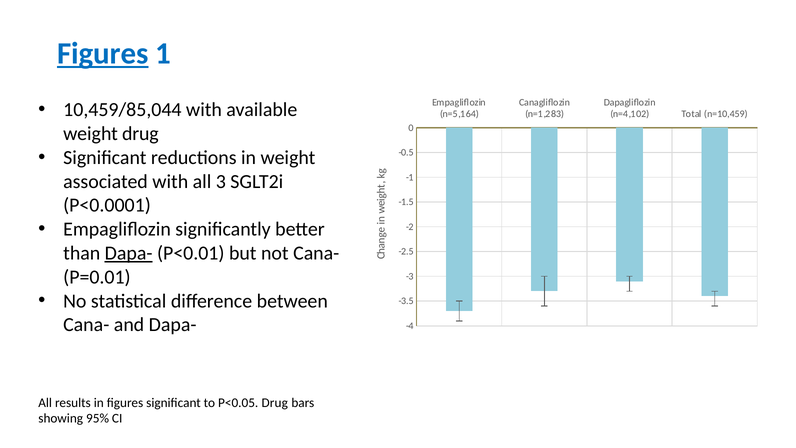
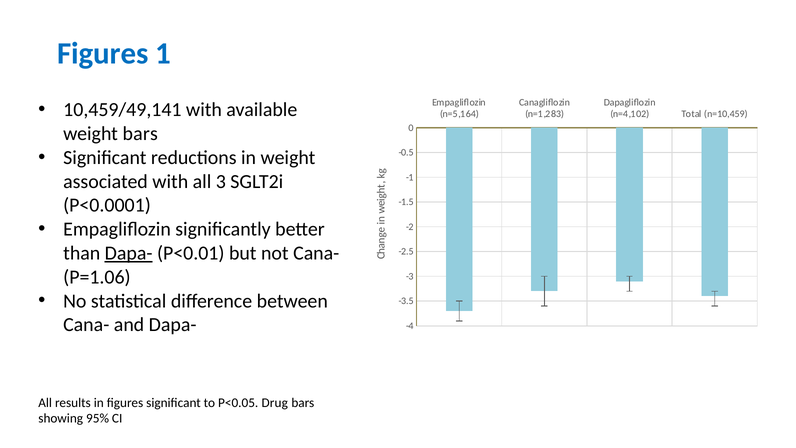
Figures underline: present -> none (103, 54)
10,459/85,044: 10,459/85,044 -> 10,459/49,141 (122, 110)
weight drug: drug -> bars (140, 134)
P=0.01: P=0.01 -> P=1.06 (97, 277)
